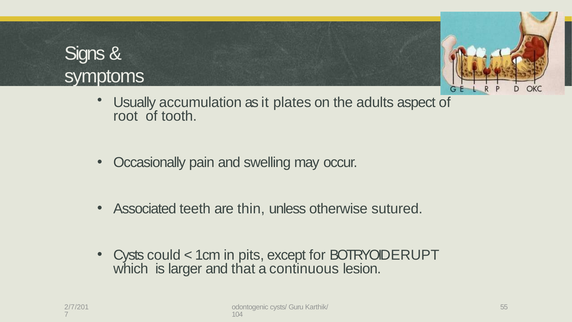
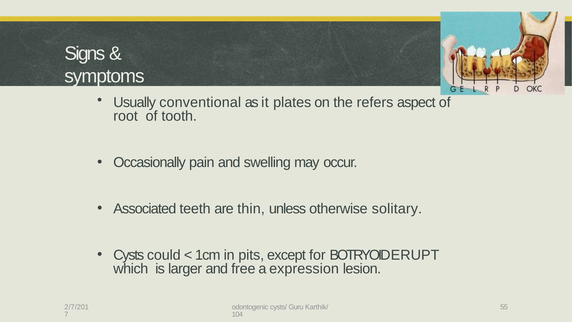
accumulation: accumulation -> conventional (200, 102)
adults: adults -> refers (375, 102)
sutured: sutured -> solitary (397, 208)
that: that -> free (243, 268)
continuous: continuous -> expression (304, 268)
